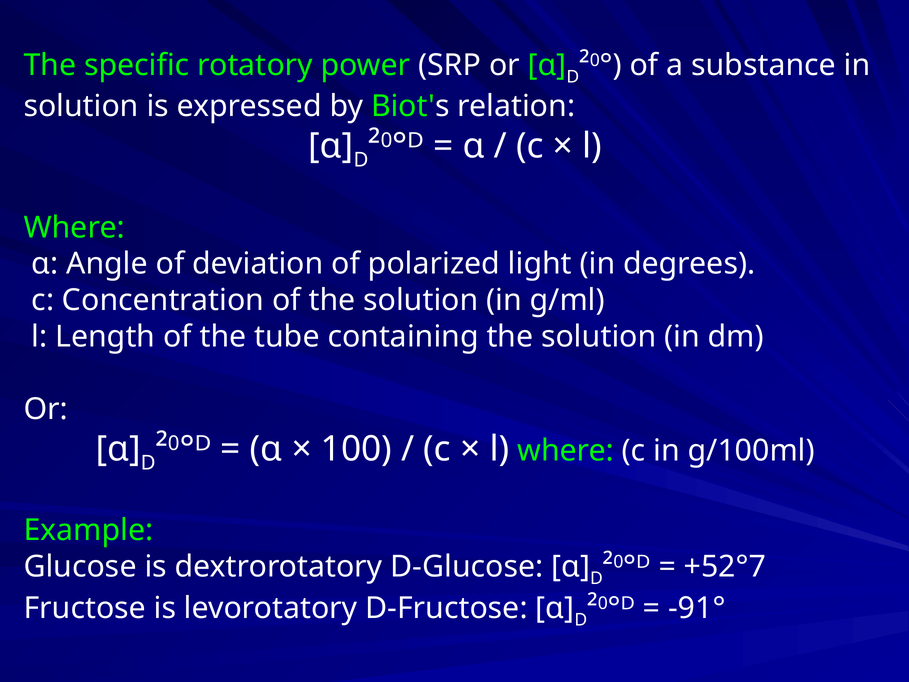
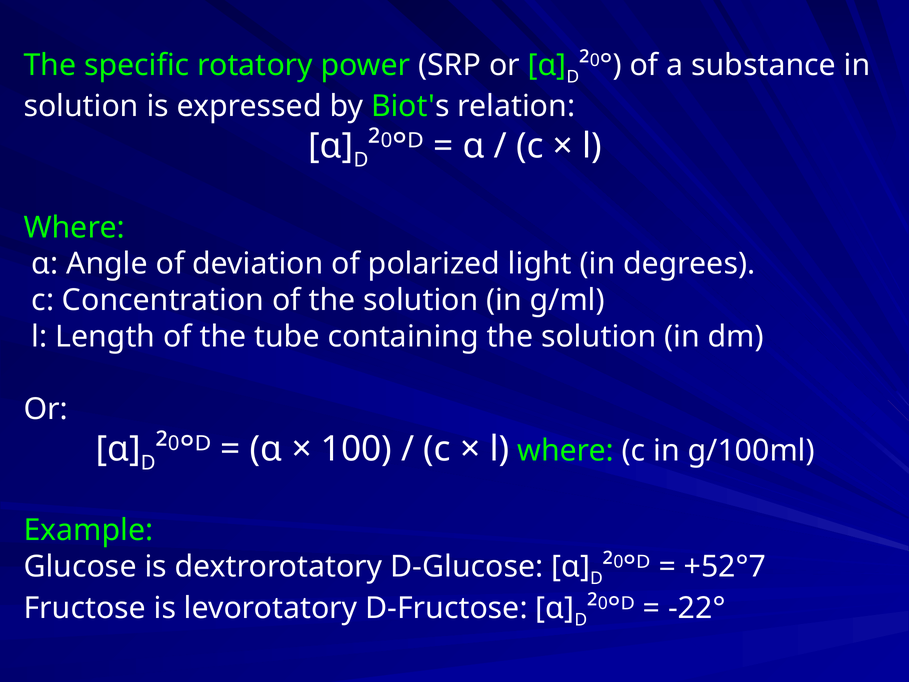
-91°: -91° -> -22° (697, 608)
